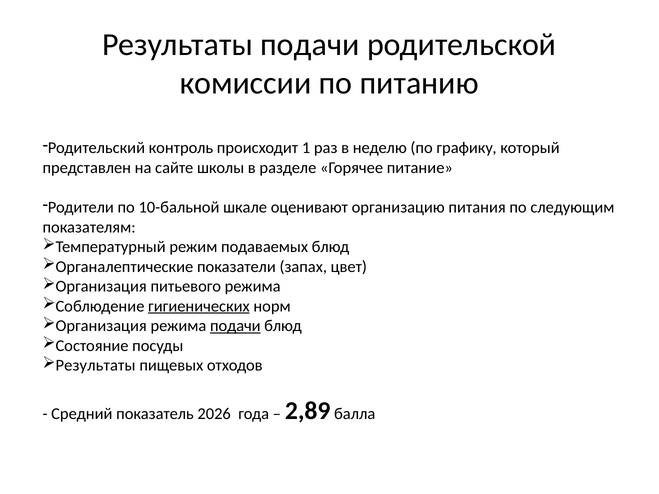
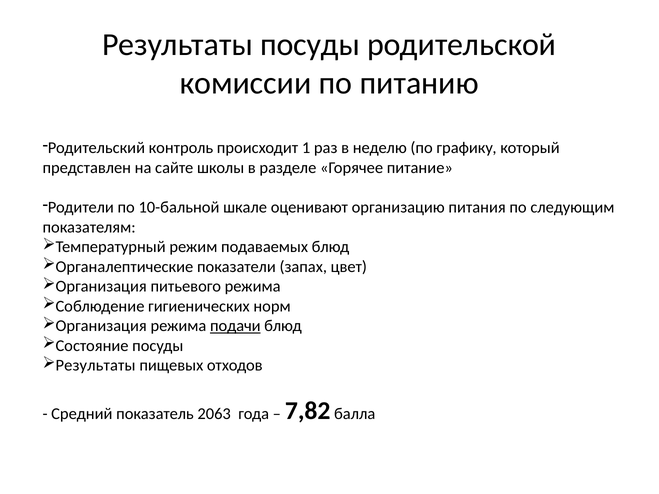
Результаты подачи: подачи -> посуды (310, 45)
гигиенических underline: present -> none (199, 306)
2026: 2026 -> 2063 (214, 414)
2,89: 2,89 -> 7,82 (308, 411)
